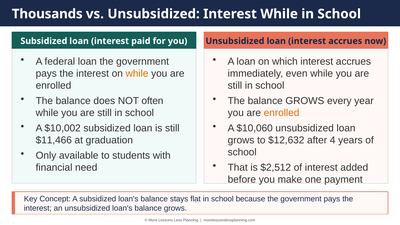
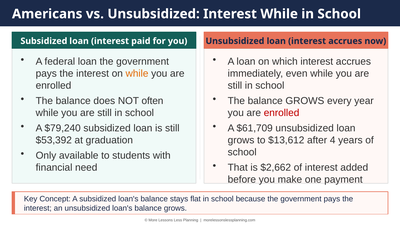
Thousands: Thousands -> Americans (47, 14)
enrolled colour: orange -> red (282, 113)
$10,002: $10,002 -> $79,240 (63, 128)
$10,060: $10,060 -> $61,709 (255, 128)
$11,466: $11,466 -> $53,392 (54, 140)
$12,632: $12,632 -> $13,612 (286, 140)
$2,512: $2,512 -> $2,662 (276, 167)
